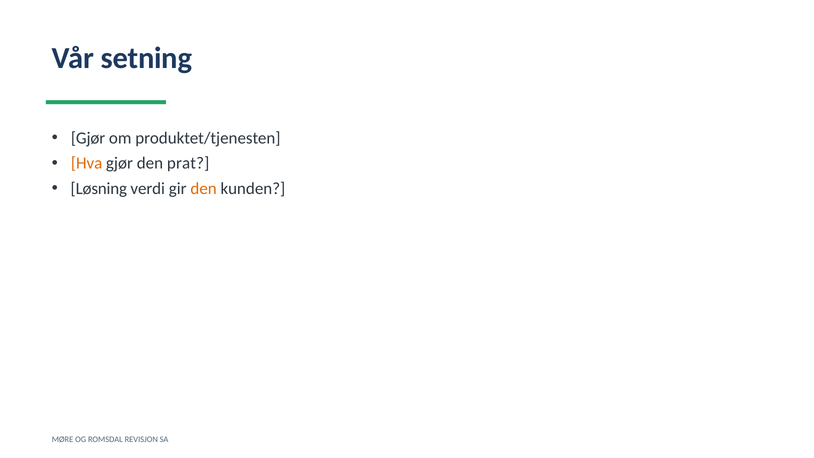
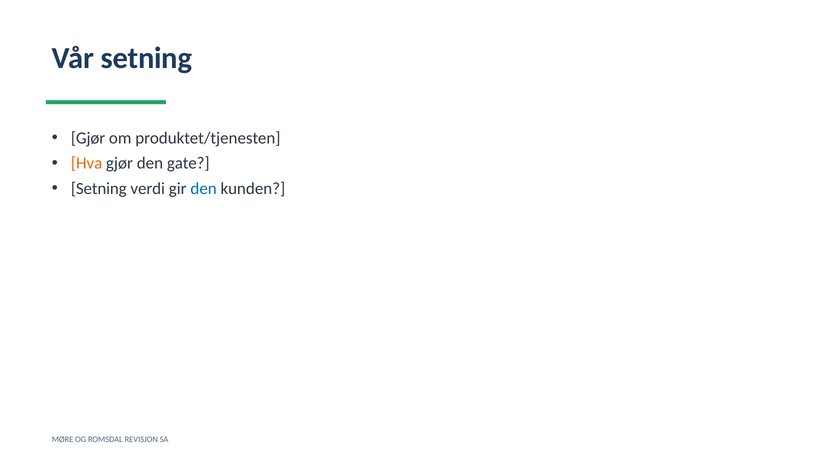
prat: prat -> gate (188, 163)
Løsning: Løsning -> Setning (99, 189)
den colour: orange -> blue (204, 189)
